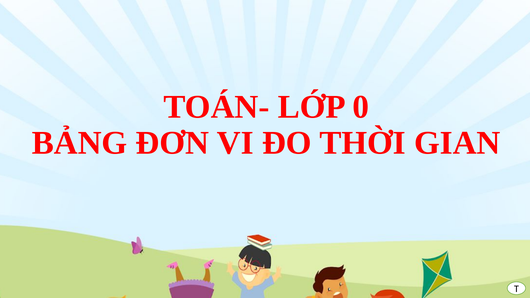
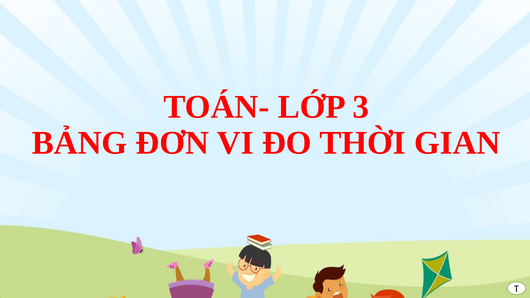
0: 0 -> 3 (361, 107)
